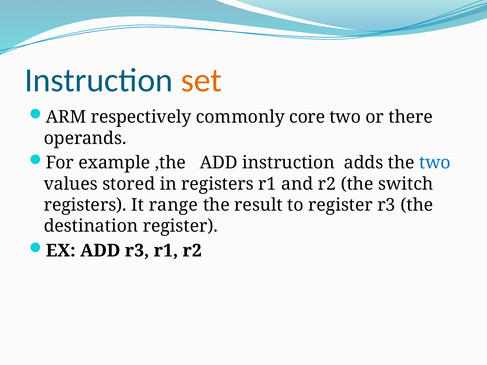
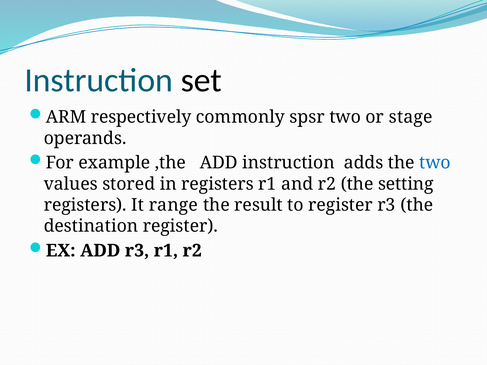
set colour: orange -> black (201, 80)
core: core -> spsr (307, 117)
there: there -> stage (411, 117)
switch: switch -> setting (406, 184)
